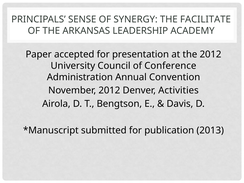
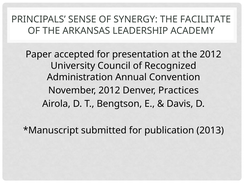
Conference: Conference -> Recognized (170, 66)
Activities: Activities -> Practices (179, 90)
